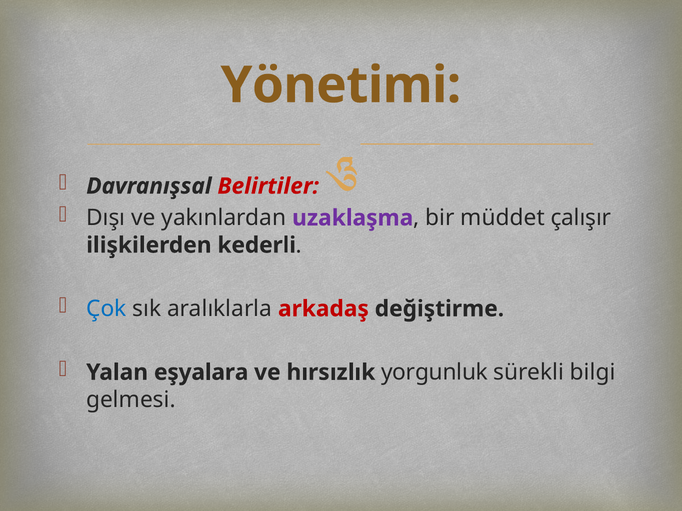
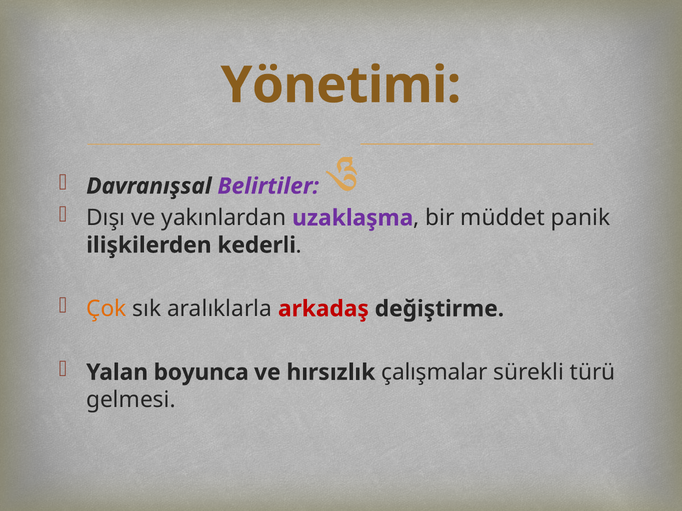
Belirtiler colour: red -> purple (268, 186)
çalışır: çalışır -> panik (581, 218)
Çok colour: blue -> orange (106, 309)
eşyalara: eşyalara -> boyunca (201, 373)
yorgunluk: yorgunluk -> çalışmalar (435, 373)
bilgi: bilgi -> türü (593, 373)
